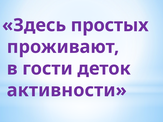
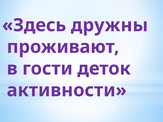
простых: простых -> дружны (109, 25)
